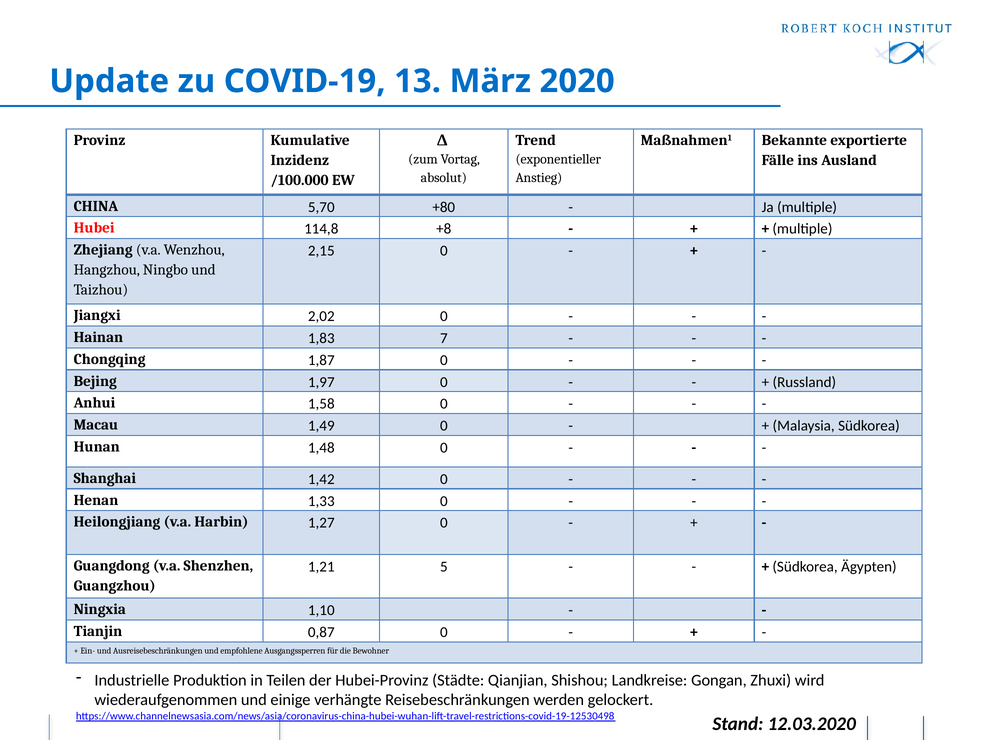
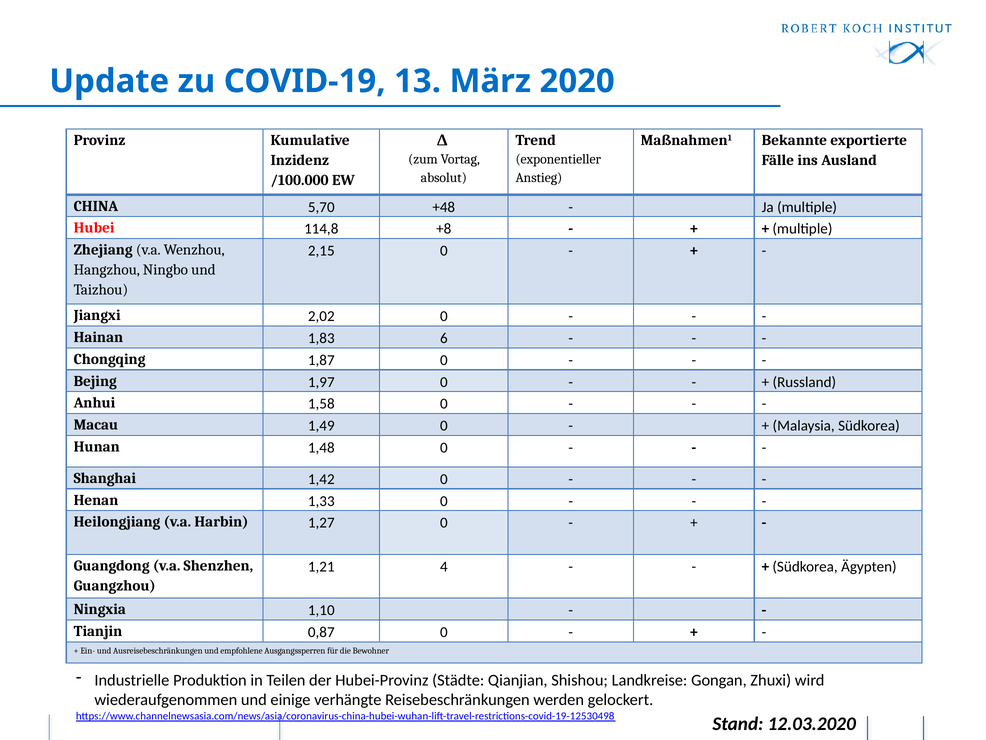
+80: +80 -> +48 (444, 207)
7: 7 -> 6 (444, 338)
5: 5 -> 4 (444, 566)
